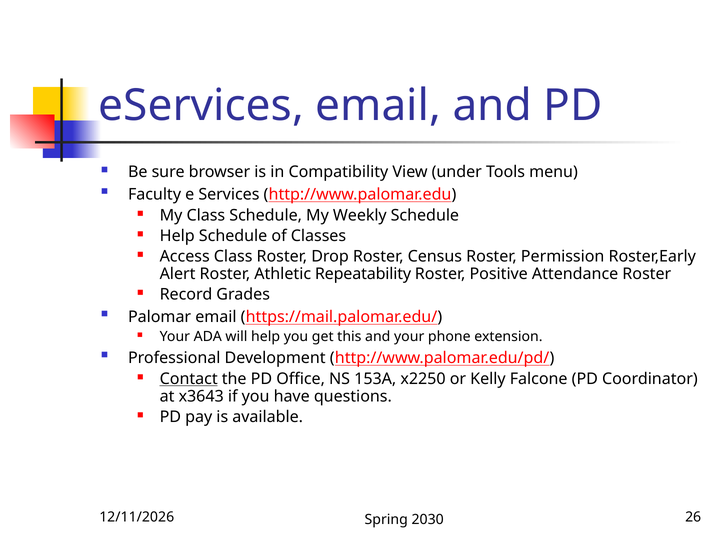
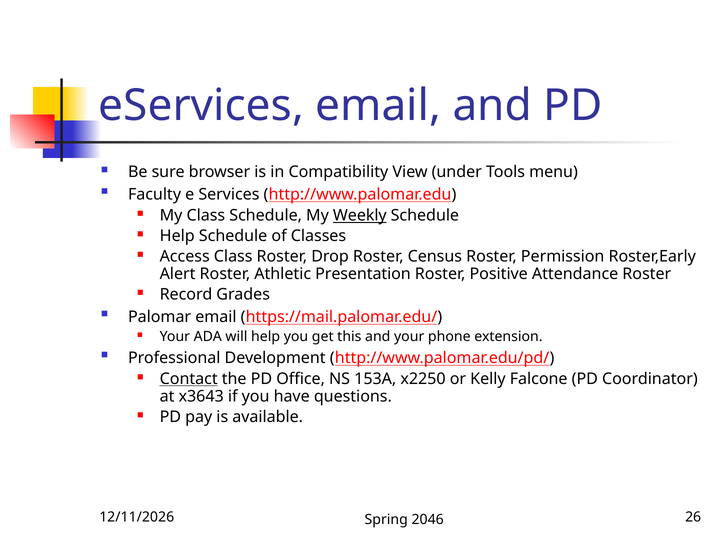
Weekly underline: none -> present (360, 215)
Repeatability: Repeatability -> Presentation (363, 274)
2030: 2030 -> 2046 (428, 519)
